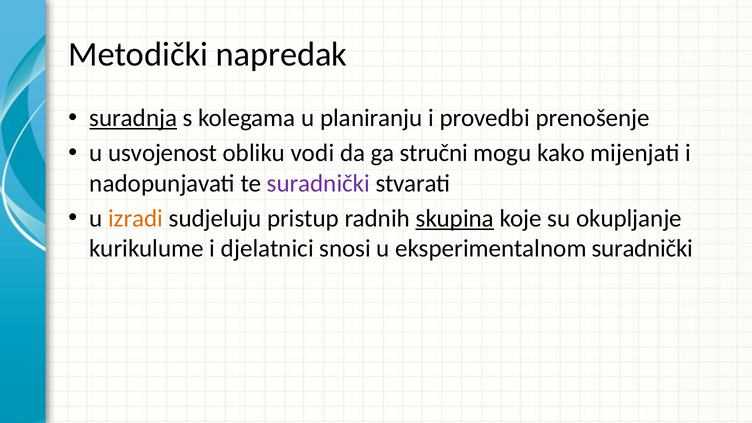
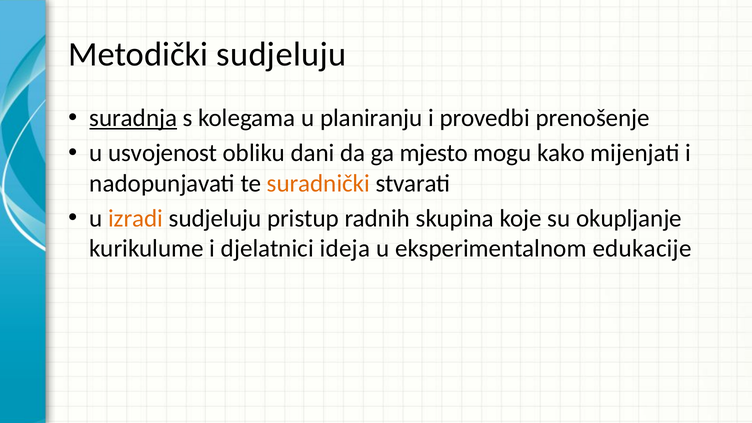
Metodički napredak: napredak -> sudjeluju (281, 54)
vodi: vodi -> dani (313, 153)
stručni: stručni -> mjesto (434, 153)
suradnički colour: purple -> orange (318, 183)
skupina underline: present -> none (455, 218)
snosi: snosi -> ideja (345, 248)
eksperimentalnom suradnički: suradnički -> edukacije (642, 248)
